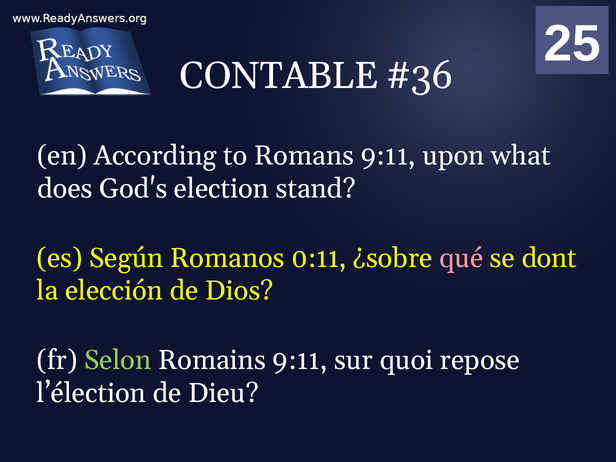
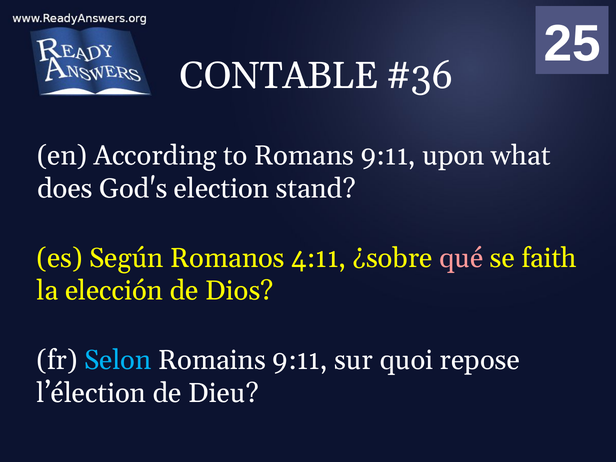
0:11: 0:11 -> 4:11 (319, 258)
dont: dont -> faith (549, 258)
Selon colour: light green -> light blue (118, 360)
